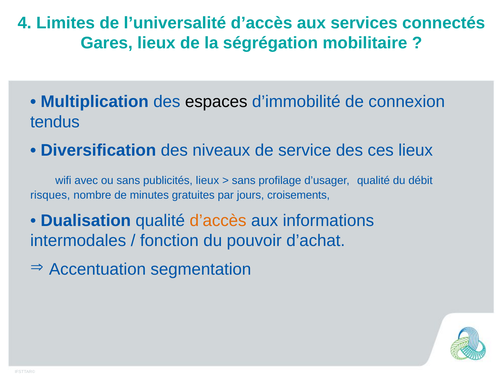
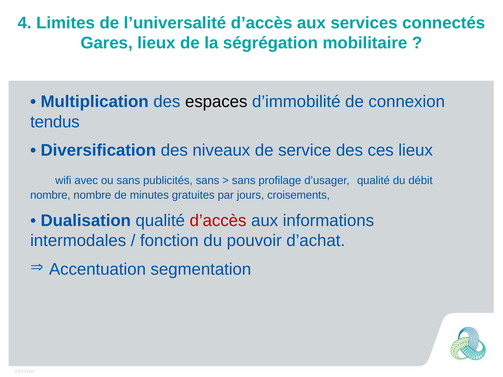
publicités lieux: lieux -> sans (208, 181)
risques: risques -> nombre (50, 195)
d’accès colour: orange -> red (218, 221)
